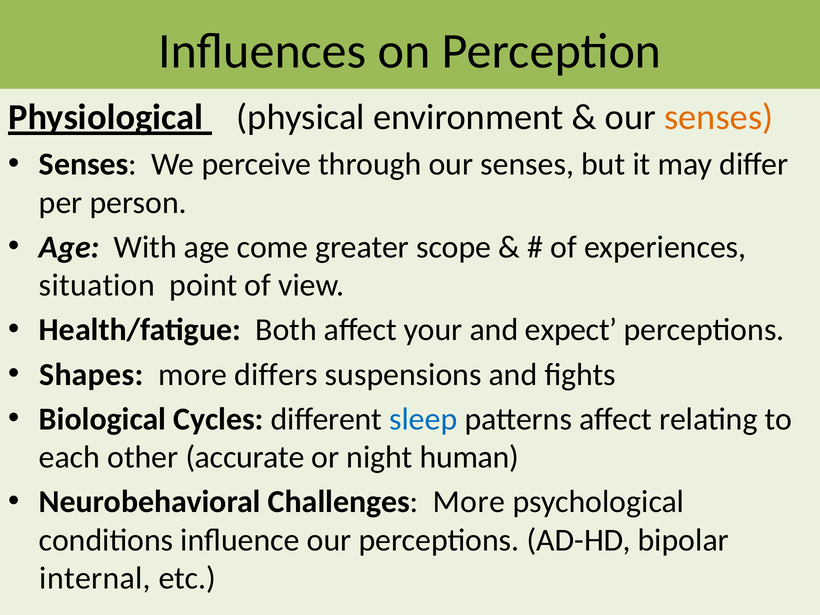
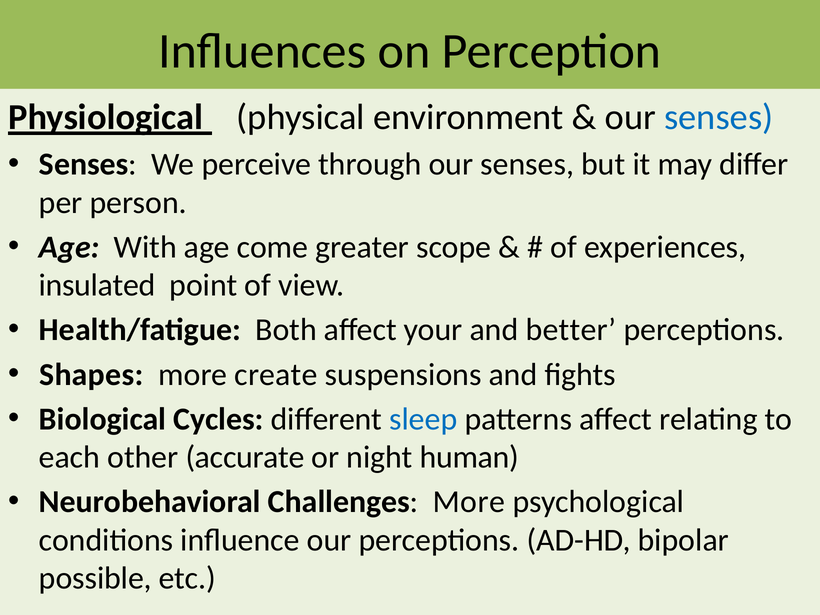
senses colour: orange -> blue (719, 117)
situation: situation -> insulated (97, 285)
expect: expect -> better (571, 330)
differs: differs -> create (276, 375)
internal: internal -> possible (95, 578)
